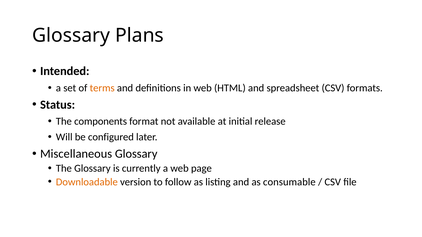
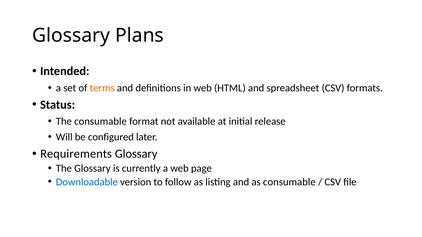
The components: components -> consumable (101, 122)
Miscellaneous: Miscellaneous -> Requirements (76, 154)
Downloadable colour: orange -> blue (87, 182)
